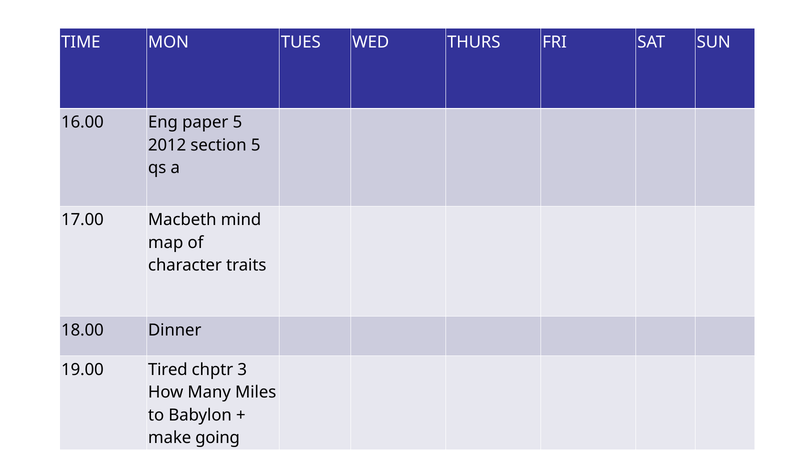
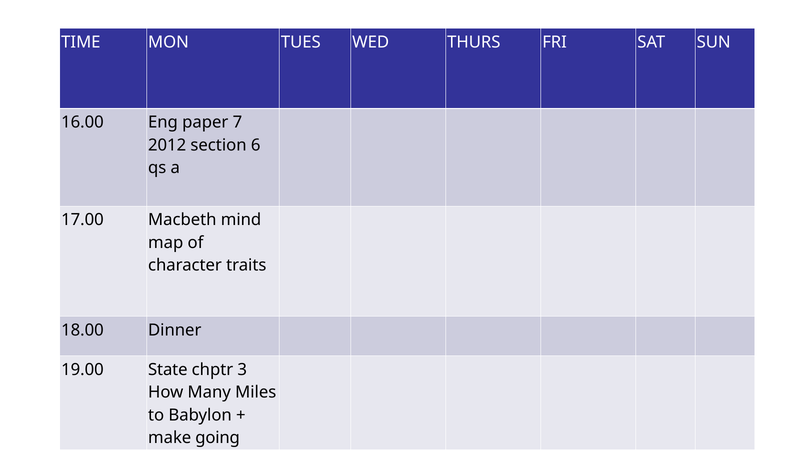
paper 5: 5 -> 7 (237, 122)
section 5: 5 -> 6 (256, 145)
Tired: Tired -> State (168, 369)
